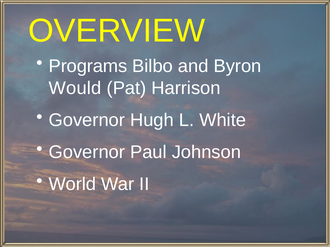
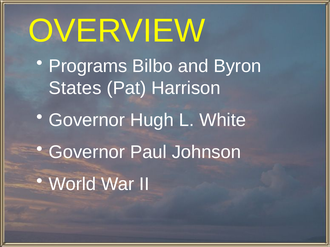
Would: Would -> States (75, 88)
